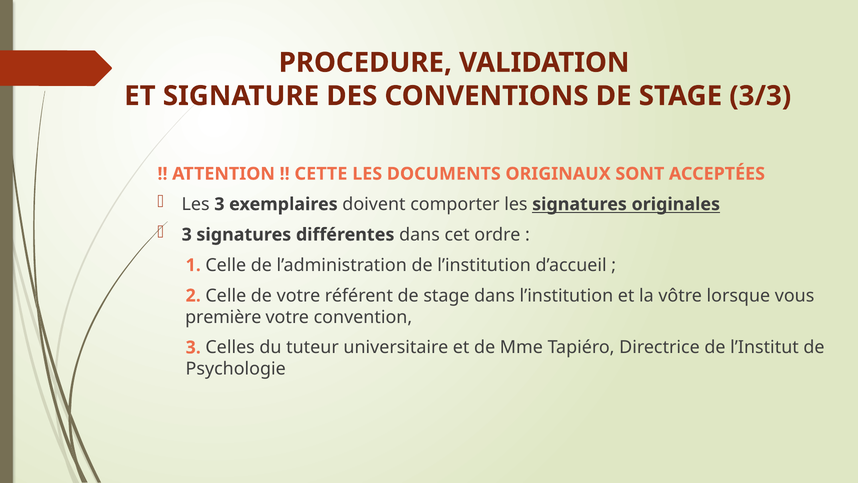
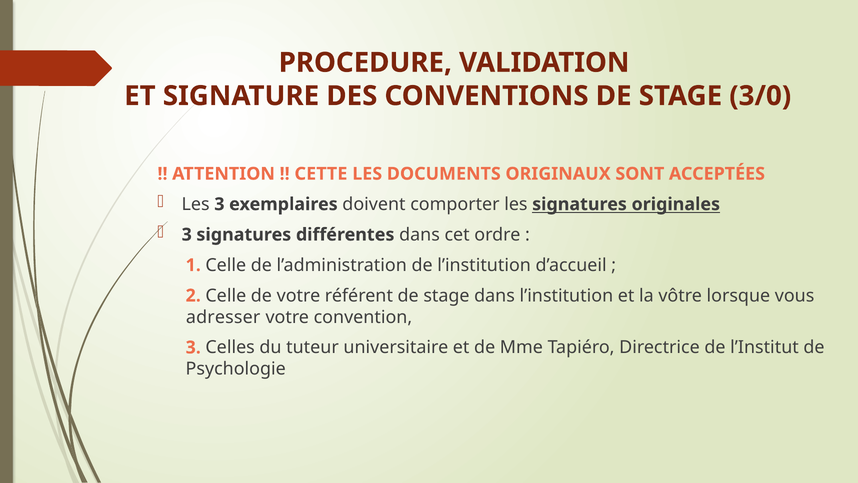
3/3: 3/3 -> 3/0 (760, 96)
première: première -> adresser (223, 317)
